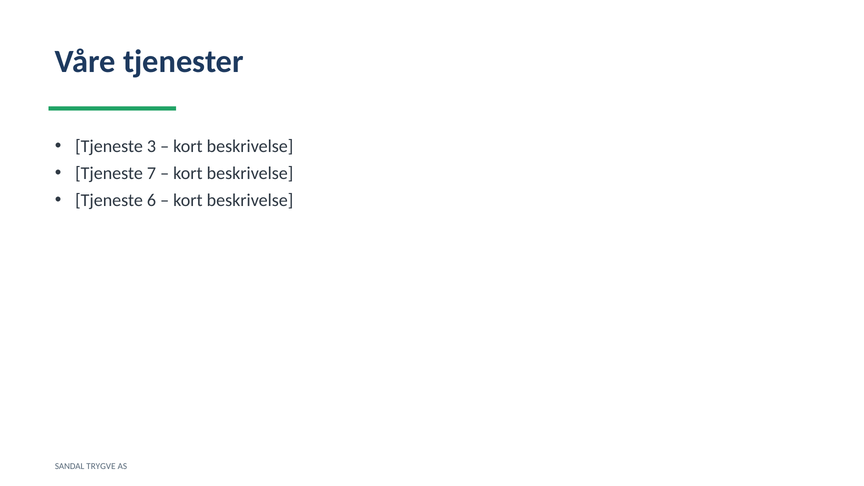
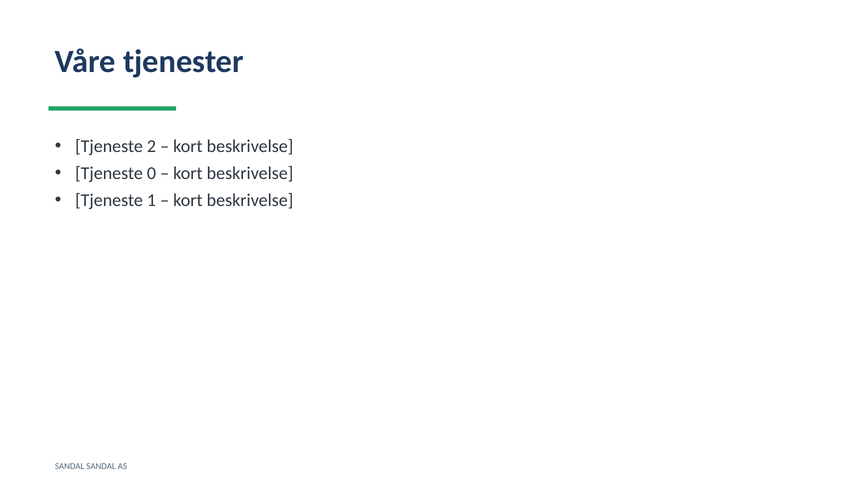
3: 3 -> 2 (151, 146)
7: 7 -> 0 (151, 173)
6: 6 -> 1 (151, 200)
SANDAL TRYGVE: TRYGVE -> SANDAL (101, 466)
